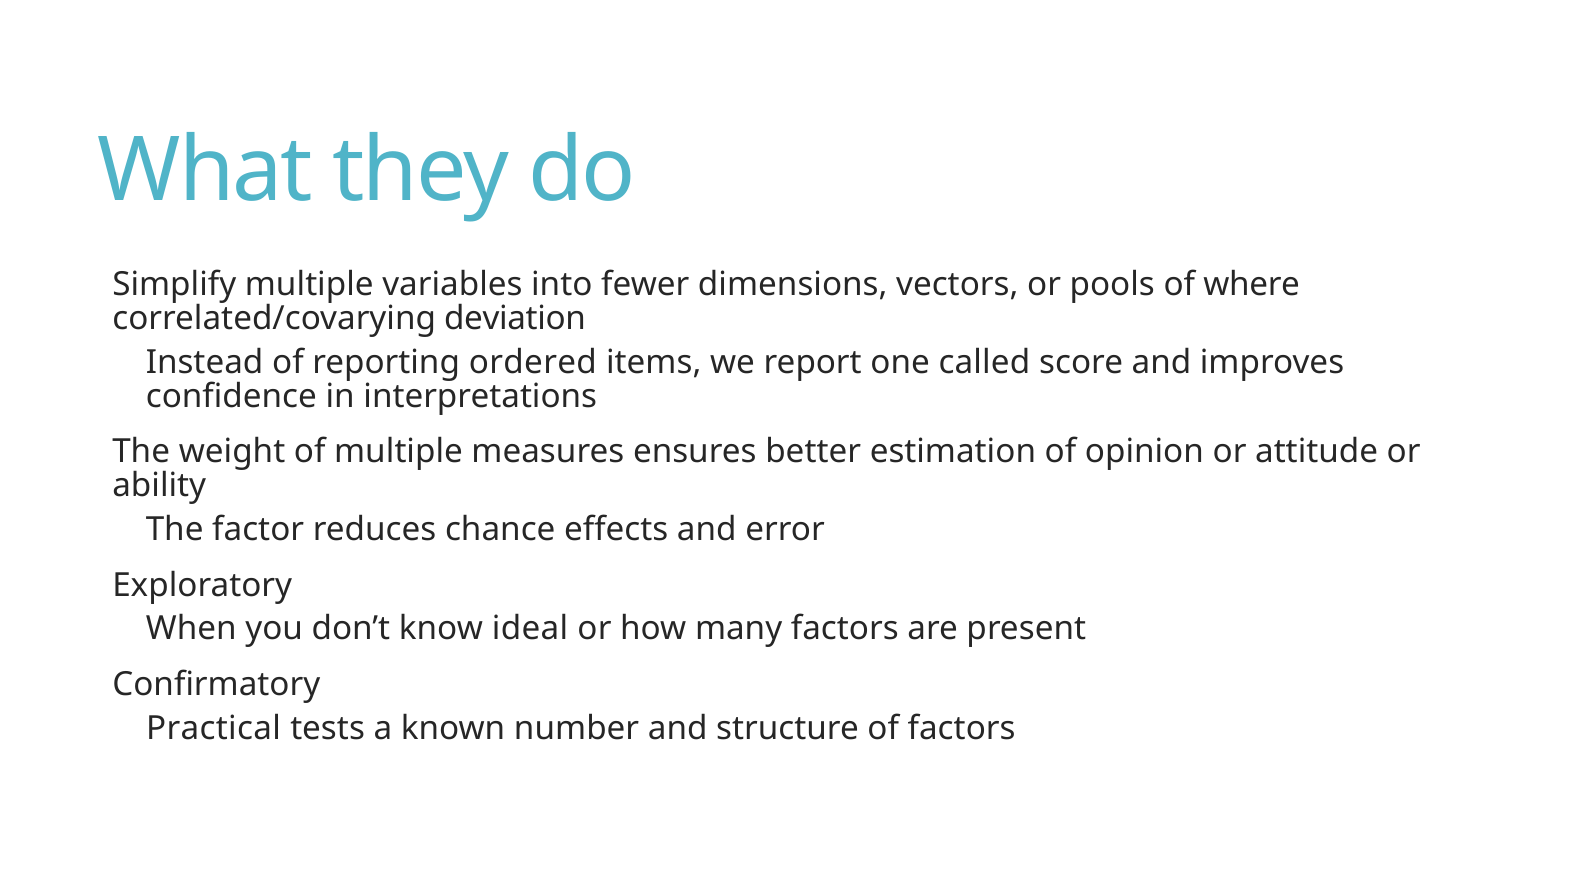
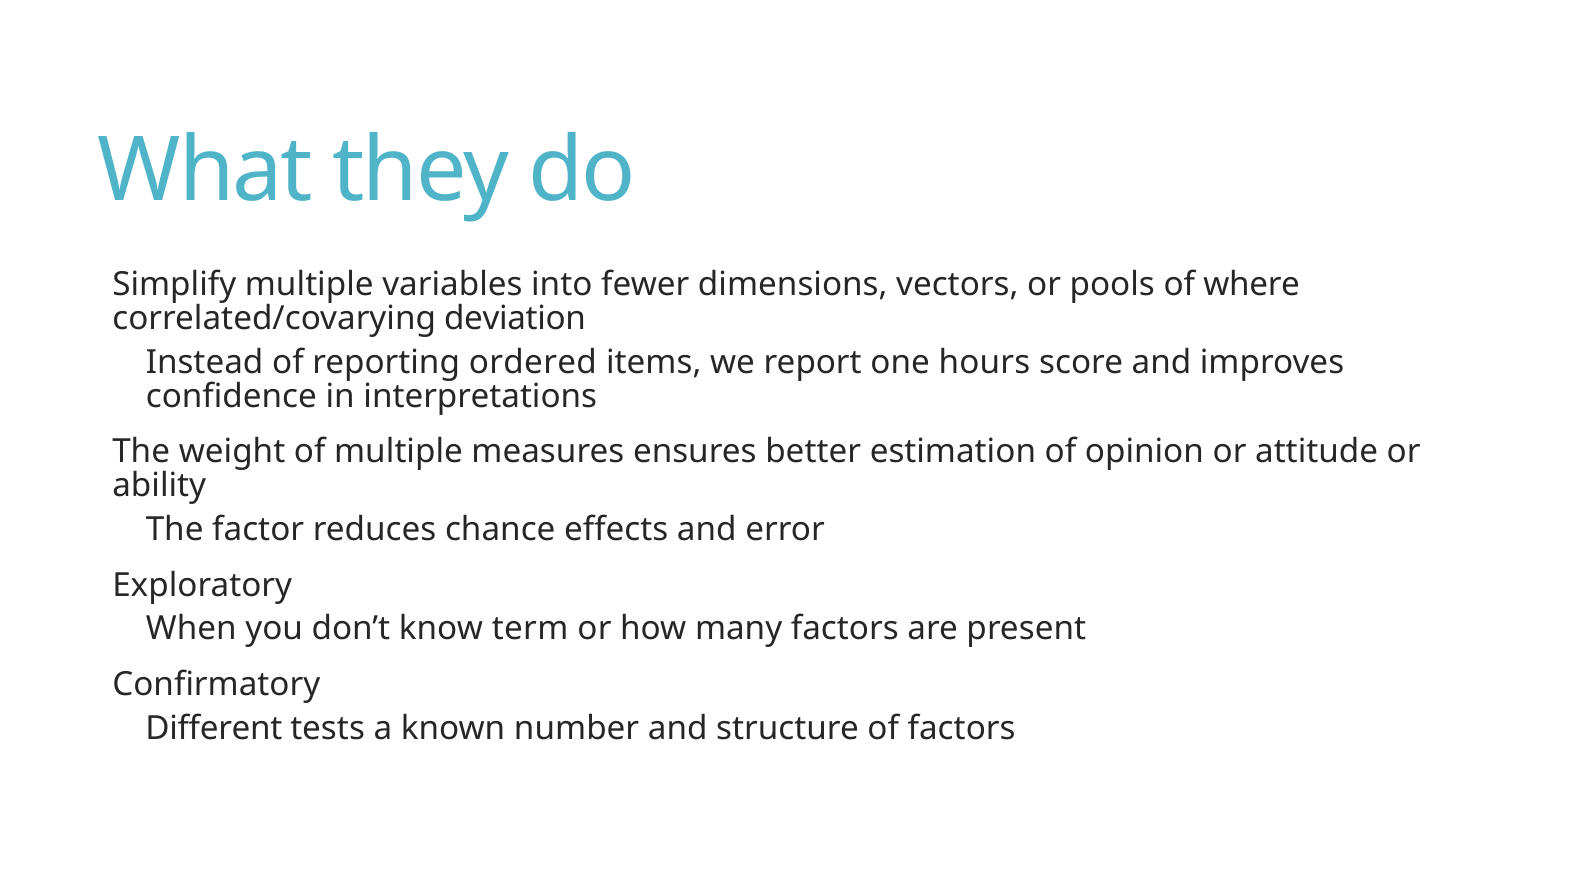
called: called -> hours (984, 363)
ideal: ideal -> term (530, 629)
Practical: Practical -> Different (214, 729)
